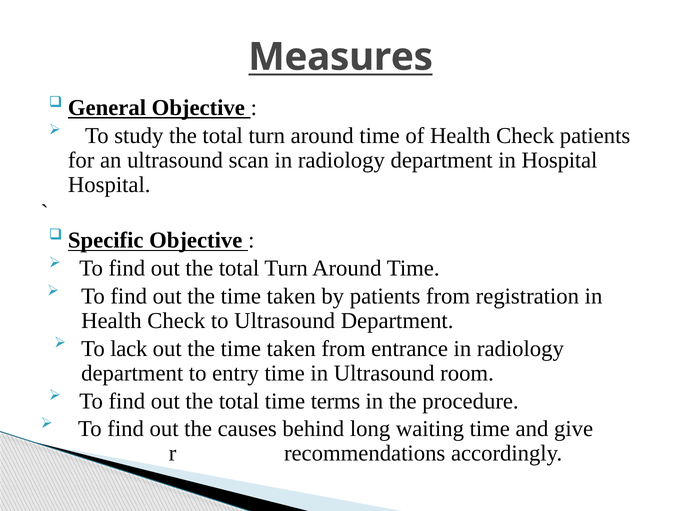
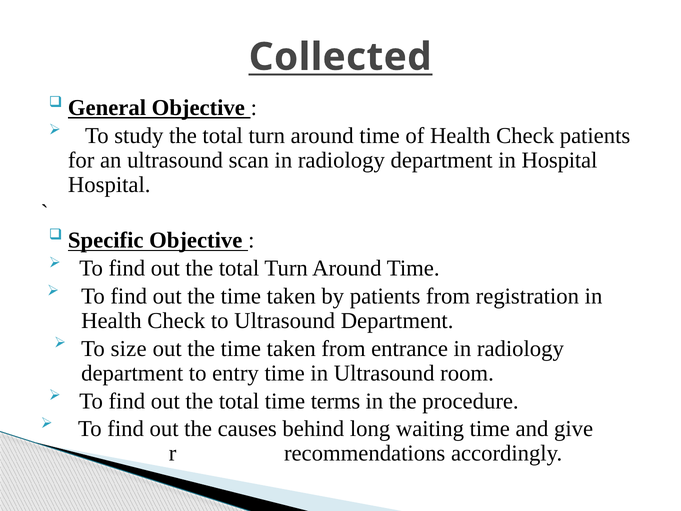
Measures: Measures -> Collected (340, 57)
lack: lack -> size (129, 349)
